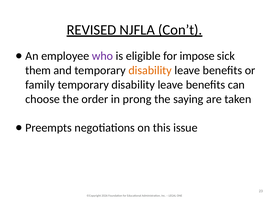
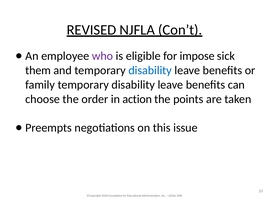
disability colour: orange -> blue (150, 70)
prong: prong -> action (137, 99)
saying: saying -> points (188, 99)
